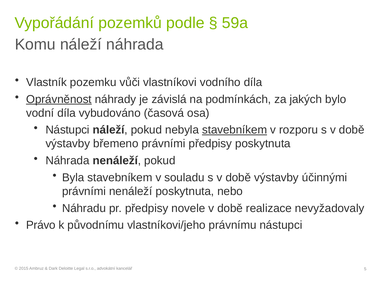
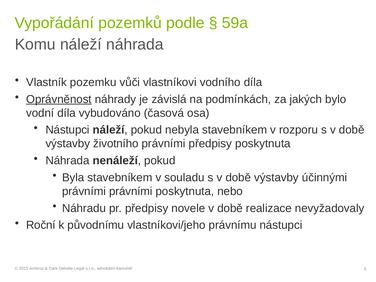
stavebníkem underline: present -> none (235, 130)
břemeno: břemeno -> životního (116, 144)
právními nenáleží: nenáleží -> právními (131, 191)
Právo: Právo -> Roční (41, 225)
